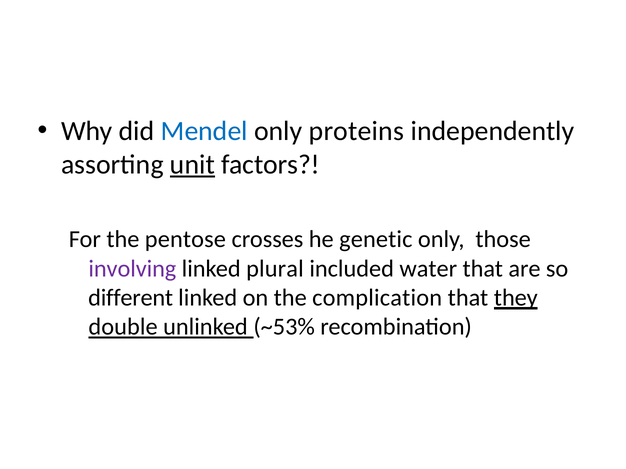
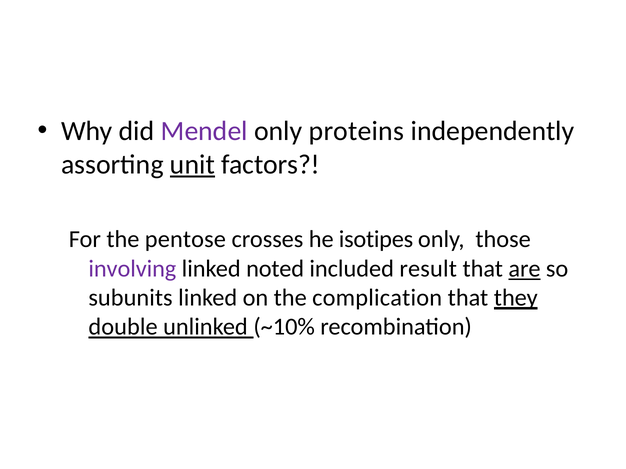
Mendel colour: blue -> purple (204, 131)
genetic: genetic -> isotipes (376, 240)
plural: plural -> noted (275, 269)
water: water -> result (428, 269)
are underline: none -> present (524, 269)
different: different -> subunits (131, 298)
~53%: ~53% -> ~10% (284, 327)
